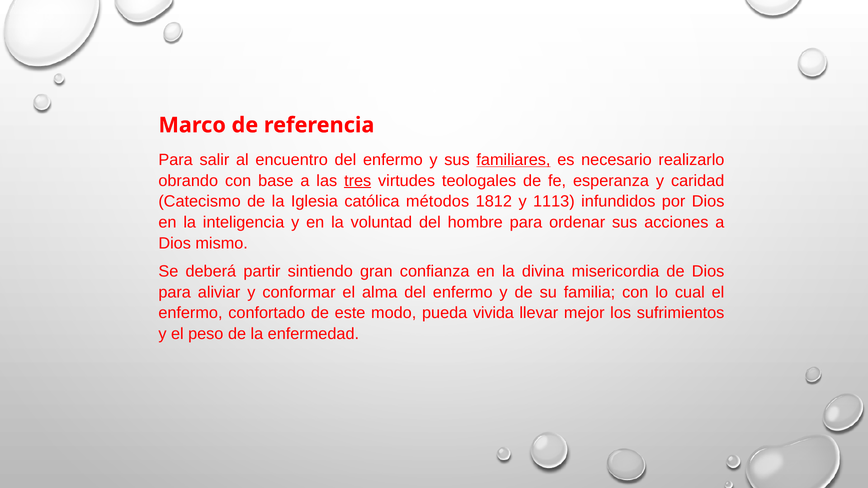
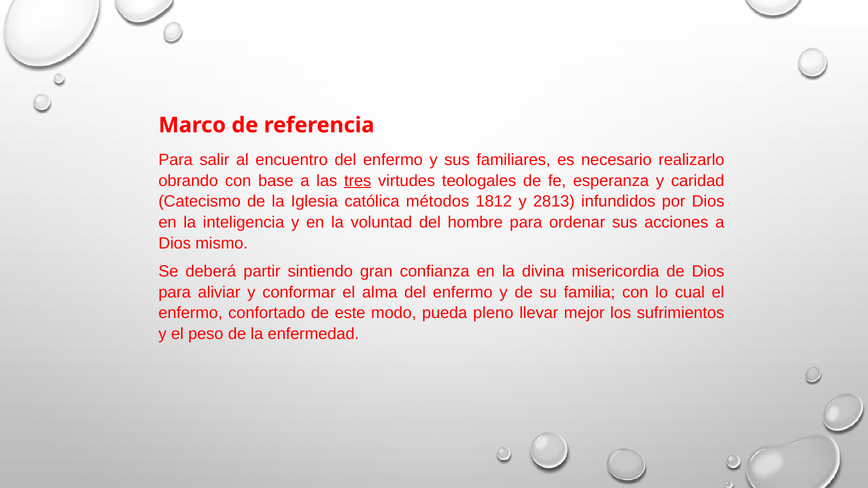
familiares underline: present -> none (513, 160)
1113: 1113 -> 2813 (554, 202)
vivida: vivida -> pleno (493, 313)
